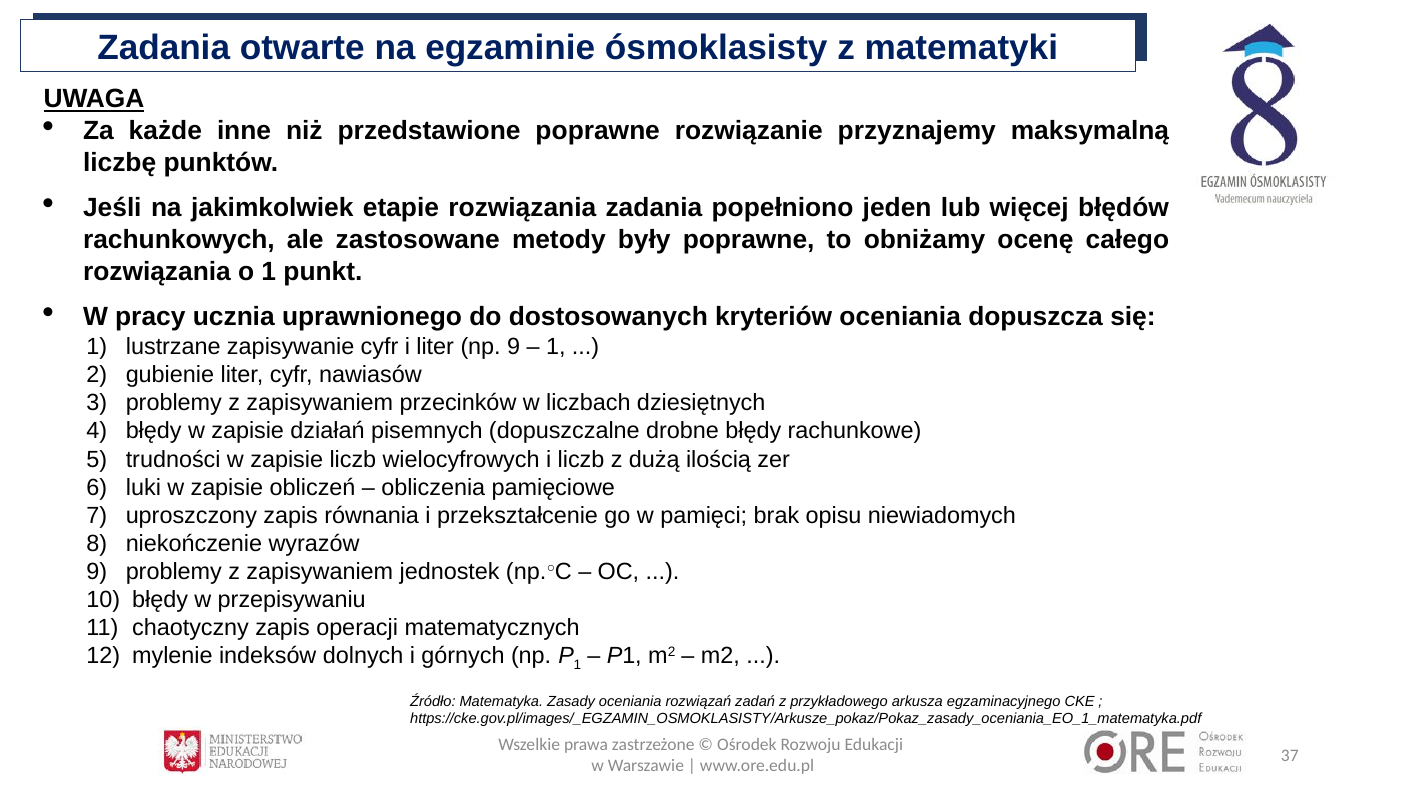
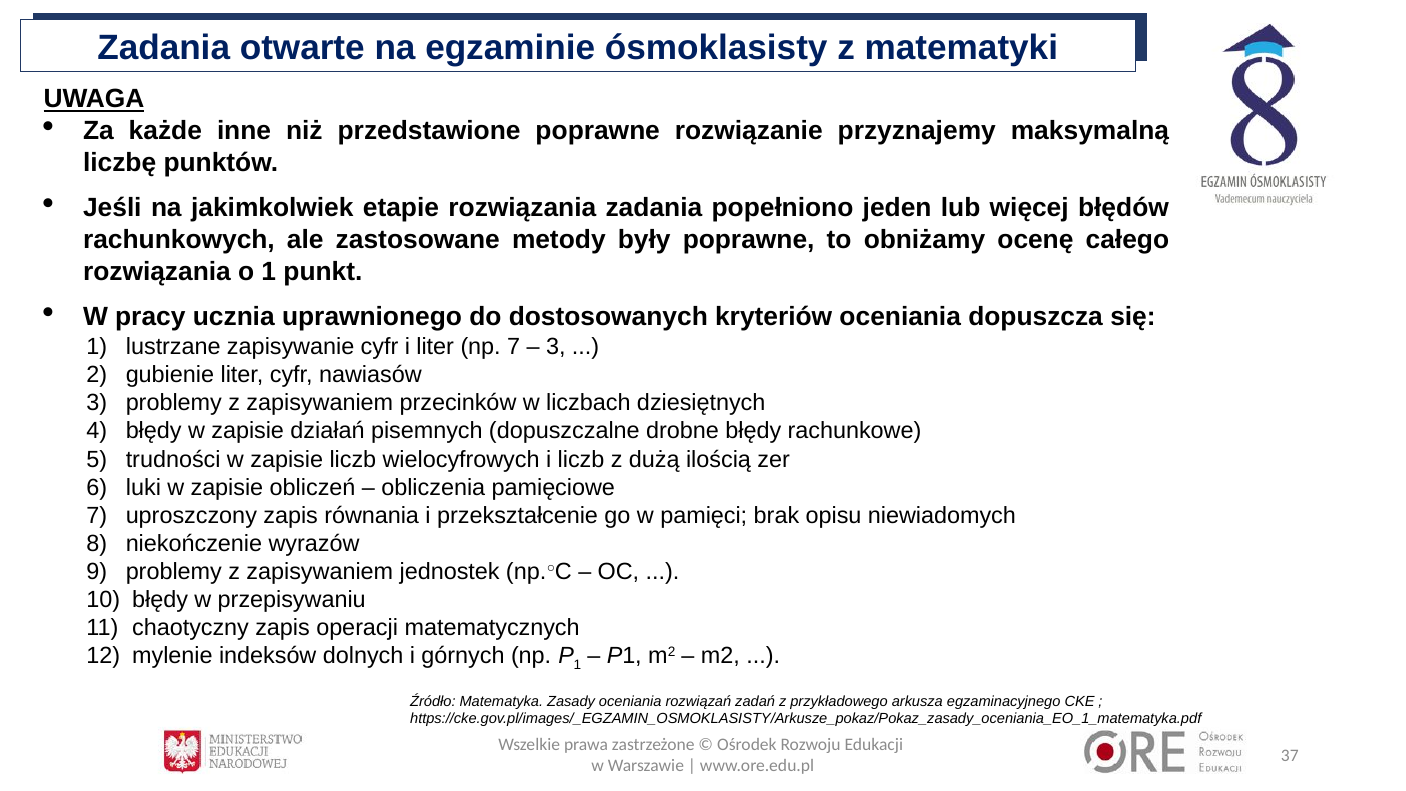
np 9: 9 -> 7 (514, 347)
1: 1 -> 3 (556, 347)
